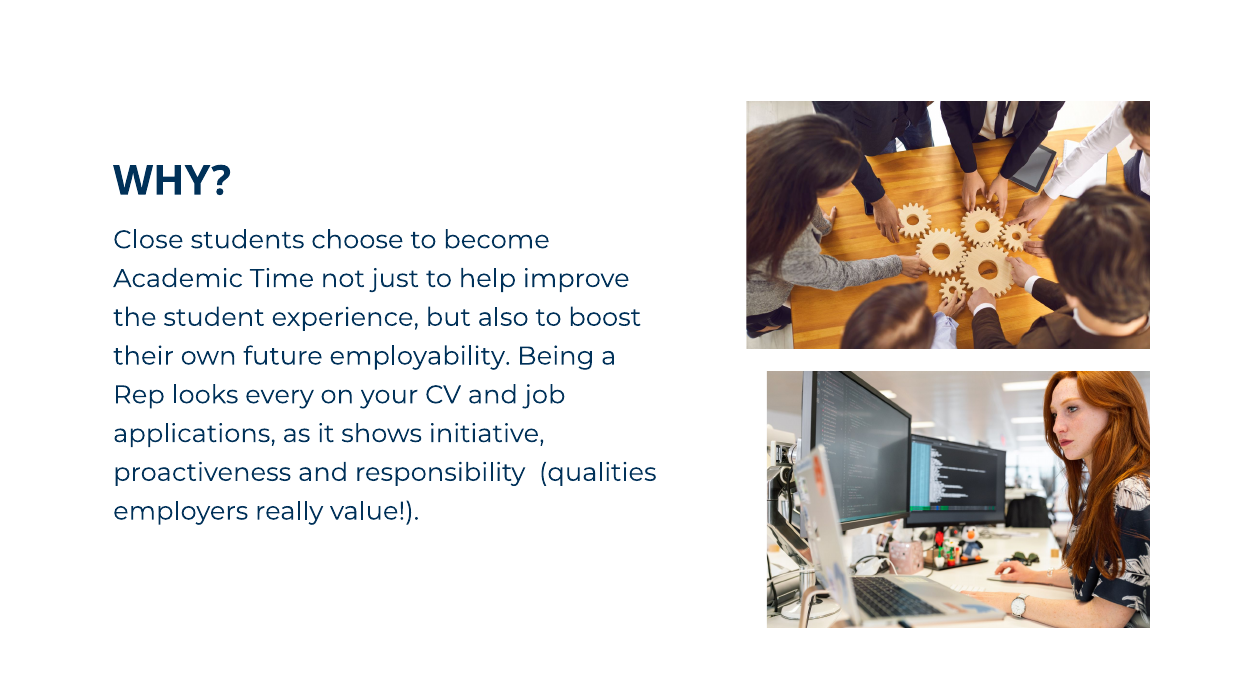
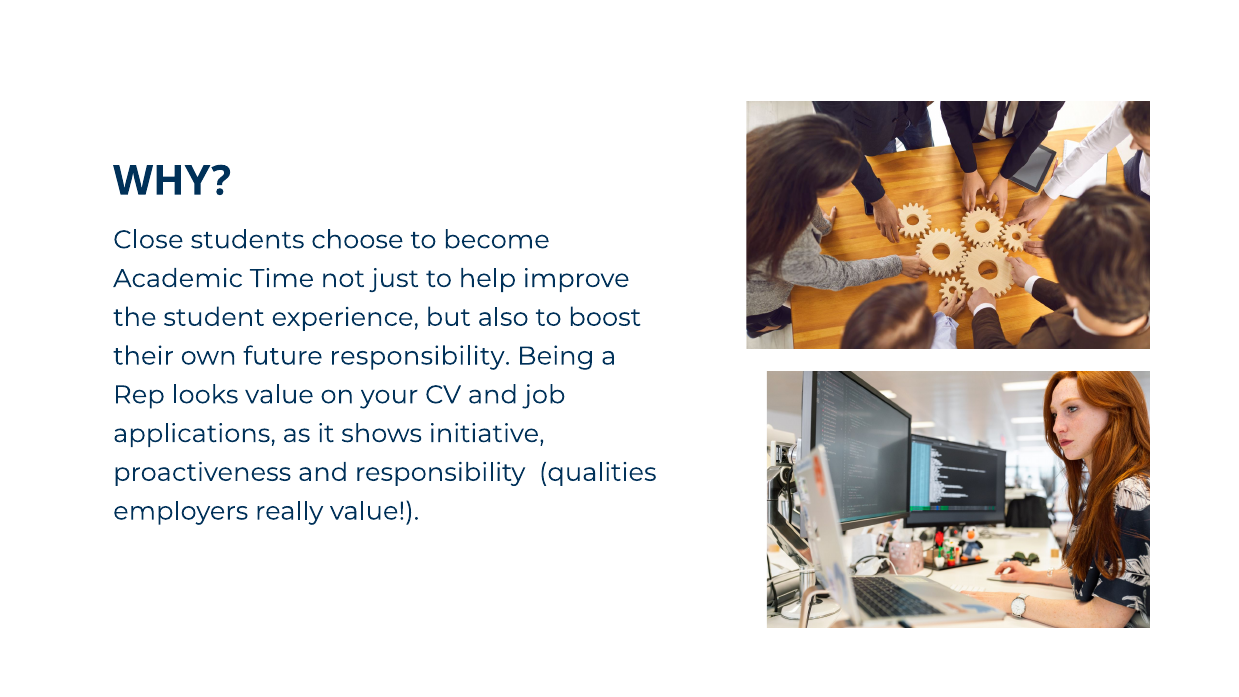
future employability: employability -> responsibility (420, 356)
looks every: every -> value (279, 395)
